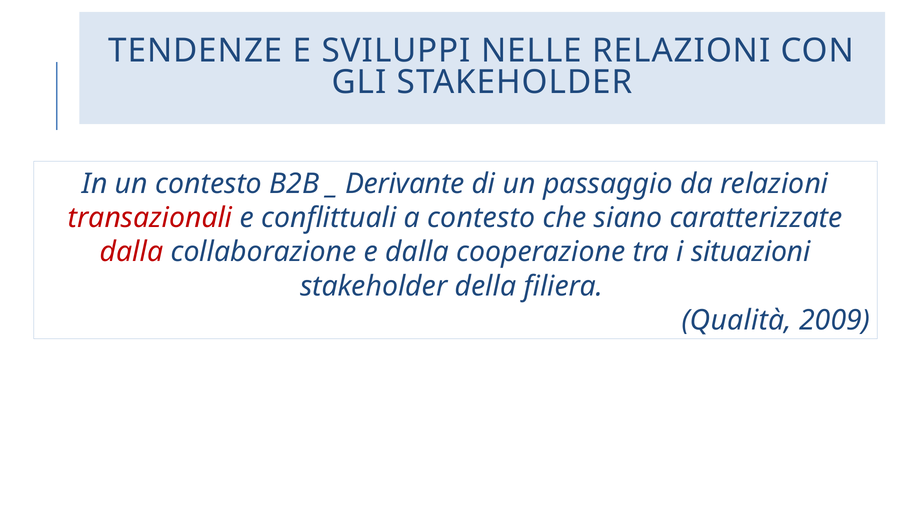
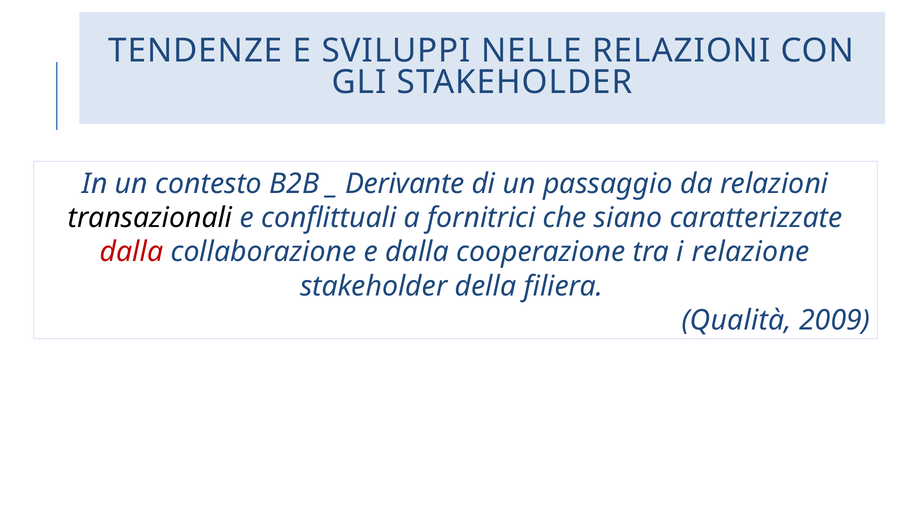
transazionali colour: red -> black (150, 218)
a contesto: contesto -> fornitrici (482, 218)
situazioni: situazioni -> relazione (751, 252)
